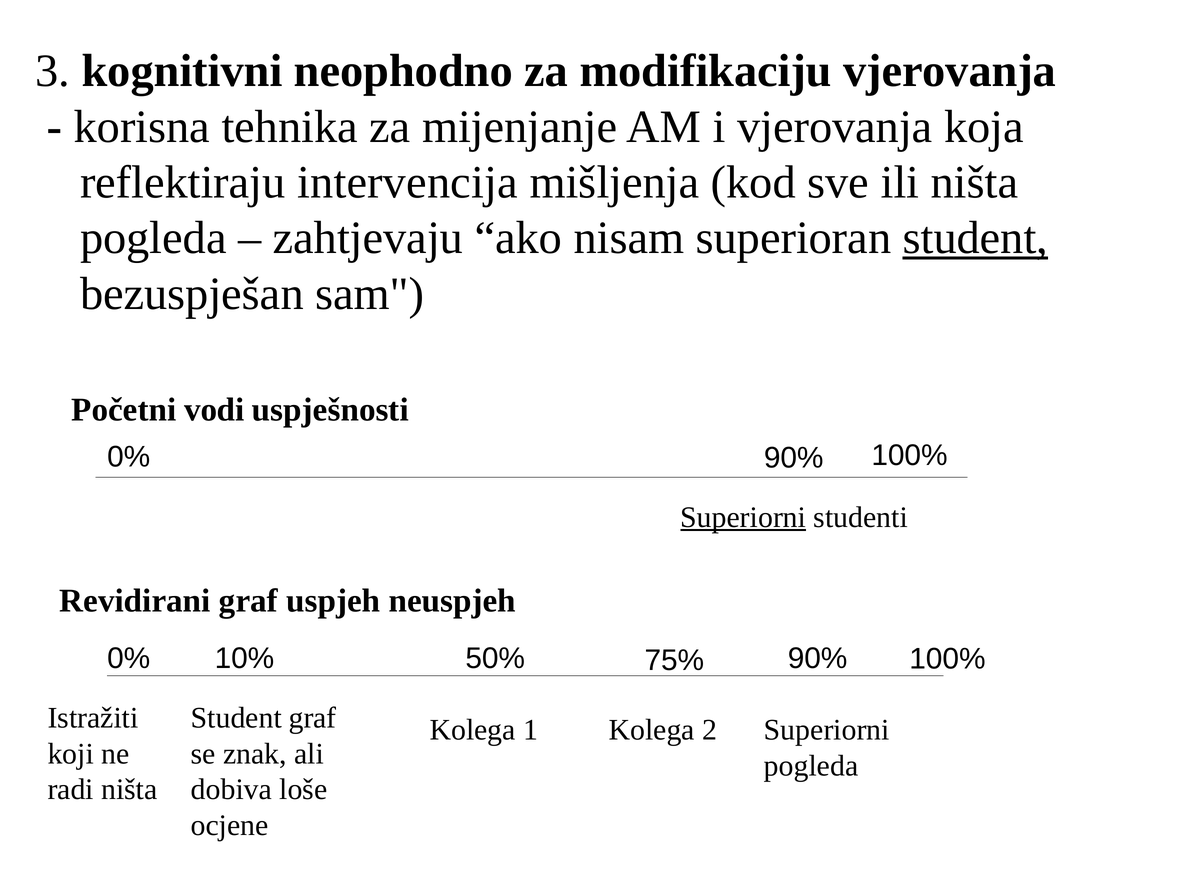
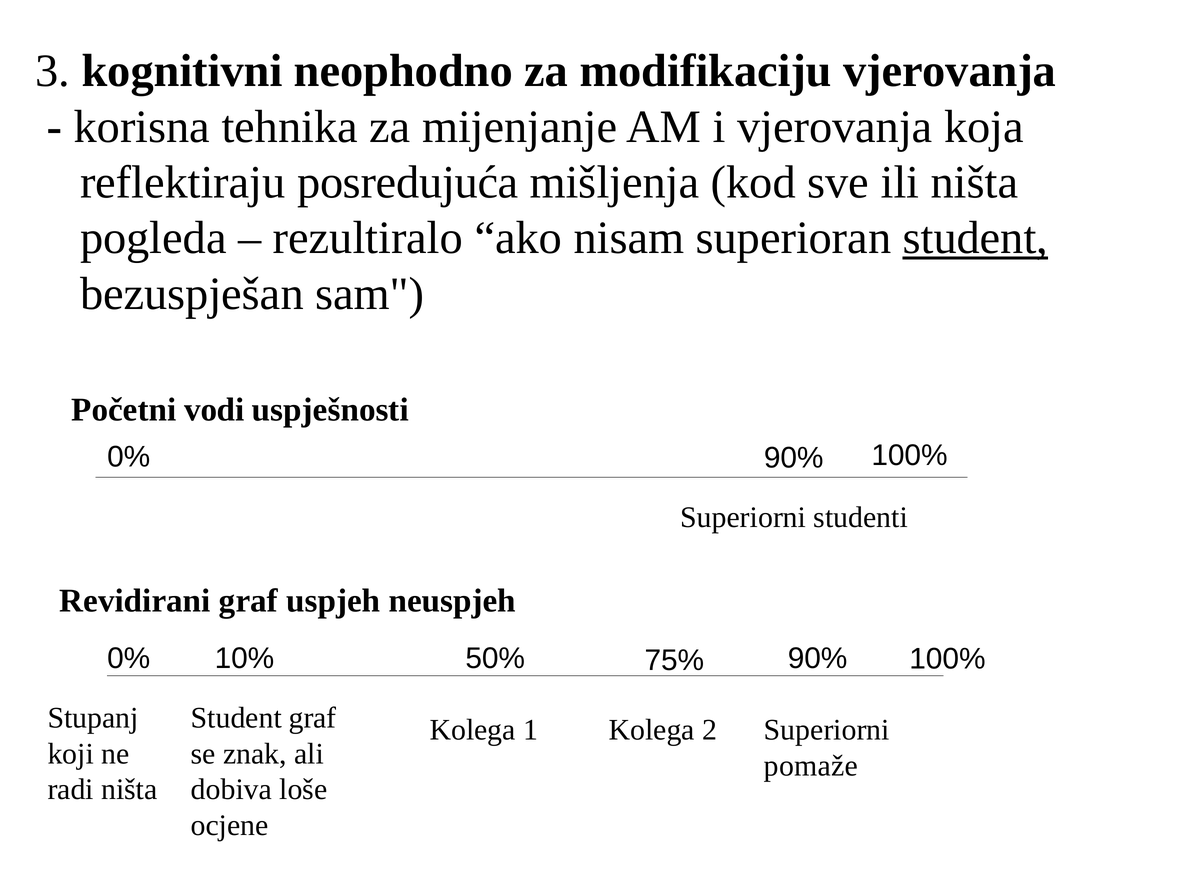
intervencija: intervencija -> posredujuća (408, 183)
zahtjevaju: zahtjevaju -> rezultiralo (368, 238)
Superiorni underline: present -> none (743, 518)
Istražiti: Istražiti -> Stupanj (93, 718)
pogleda: pogleda -> pomaže (811, 766)
